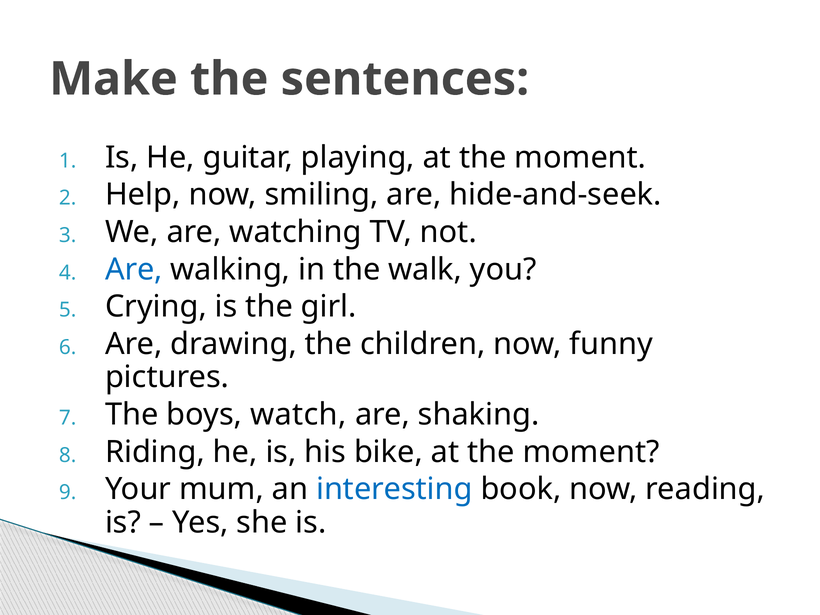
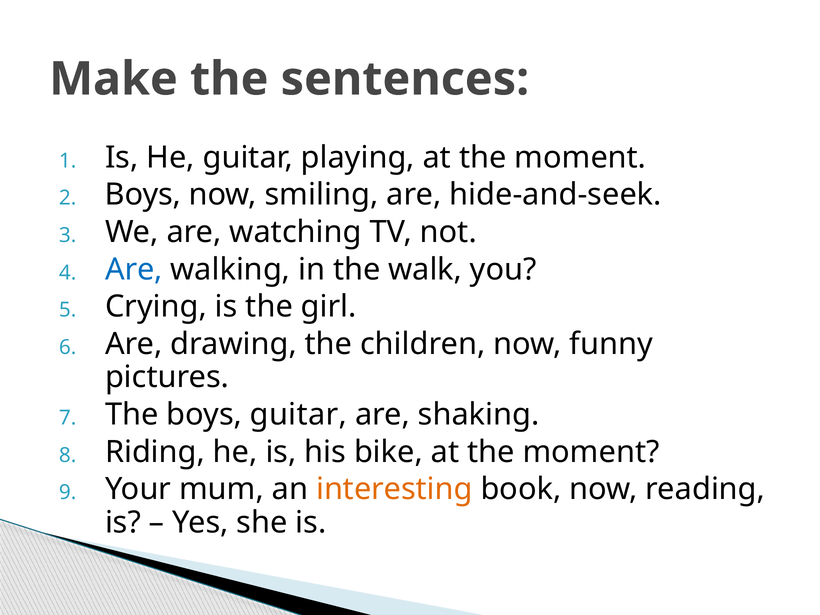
Help: Help -> Boys (143, 195)
boys watch: watch -> guitar (298, 415)
interesting colour: blue -> orange (394, 489)
